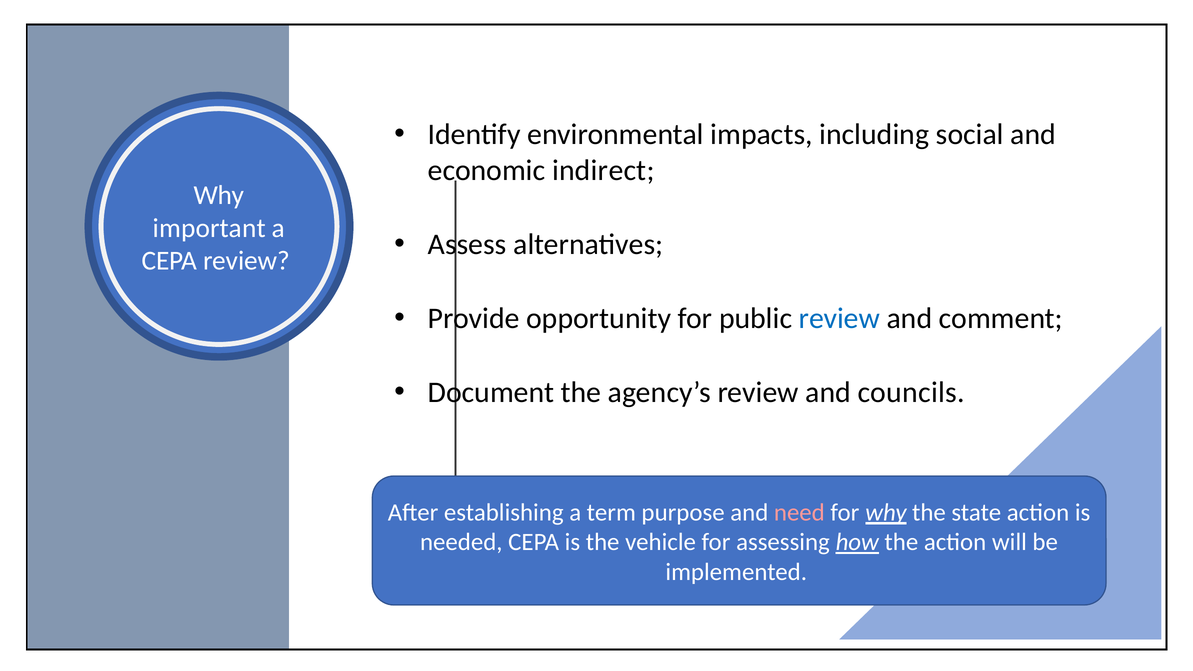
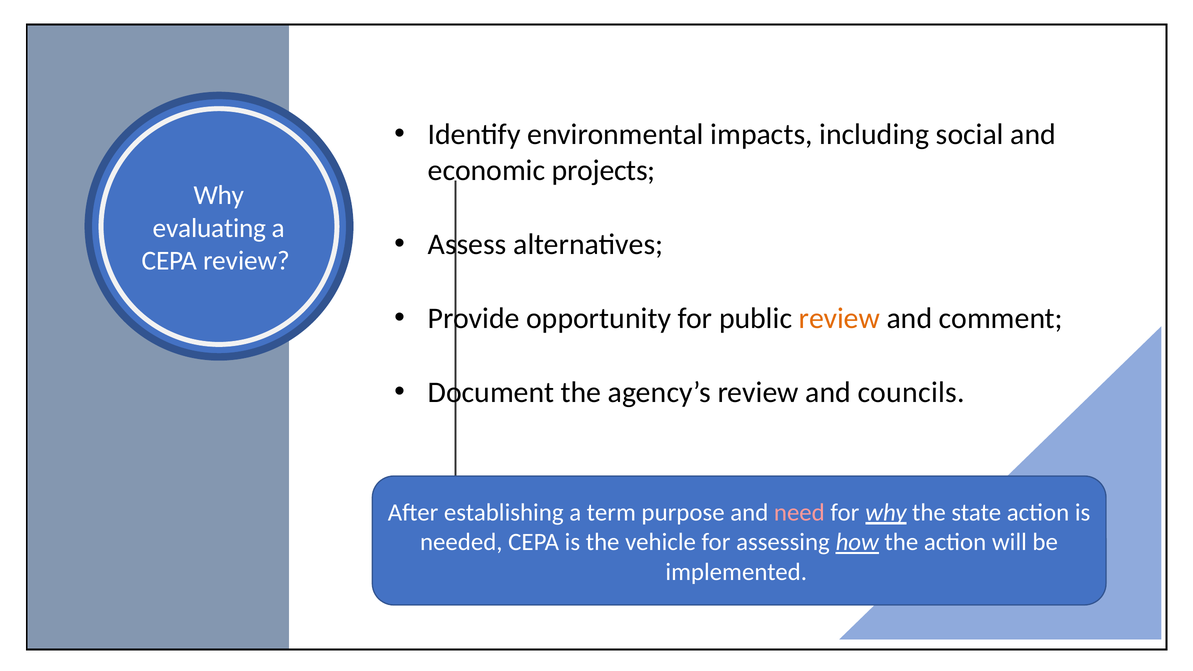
indirect: indirect -> projects (604, 170)
important: important -> evaluating (209, 228)
review colour: blue -> orange (839, 318)
